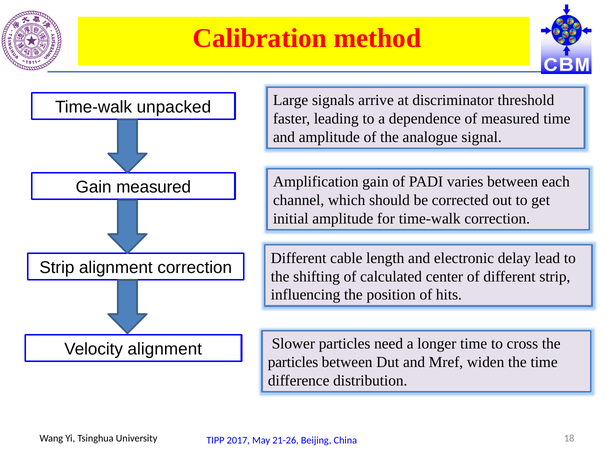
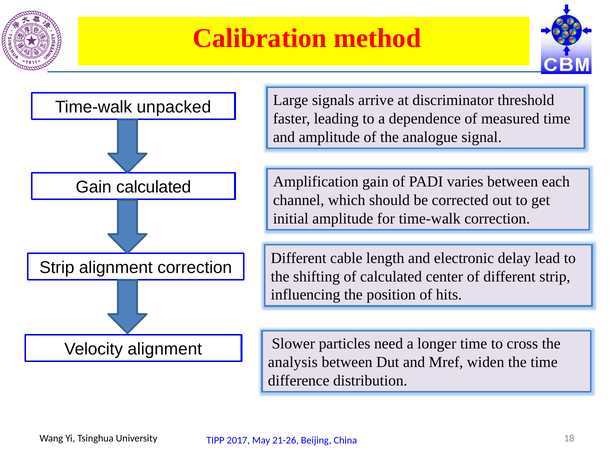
Gain measured: measured -> calculated (154, 187)
particles: particles -> analysis (293, 362)
